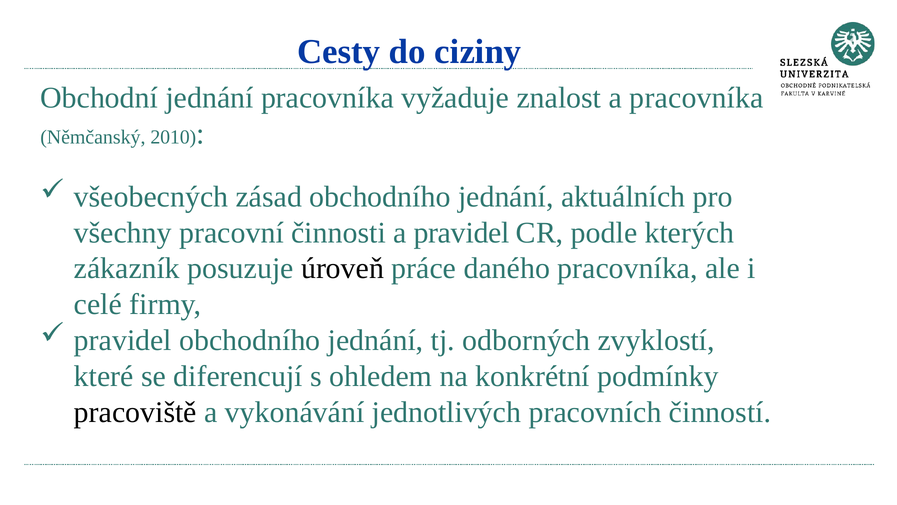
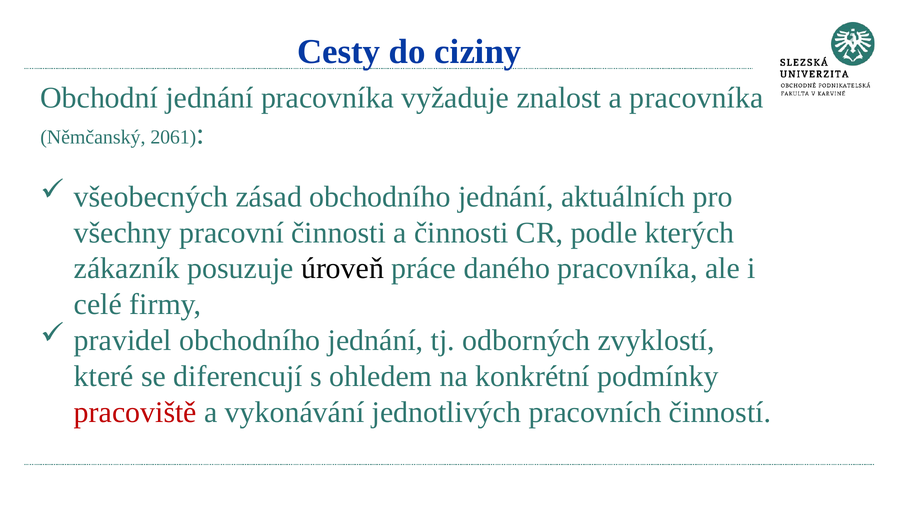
2010: 2010 -> 2061 (173, 137)
a pravidel: pravidel -> činnosti (461, 232)
pracoviště colour: black -> red (135, 412)
